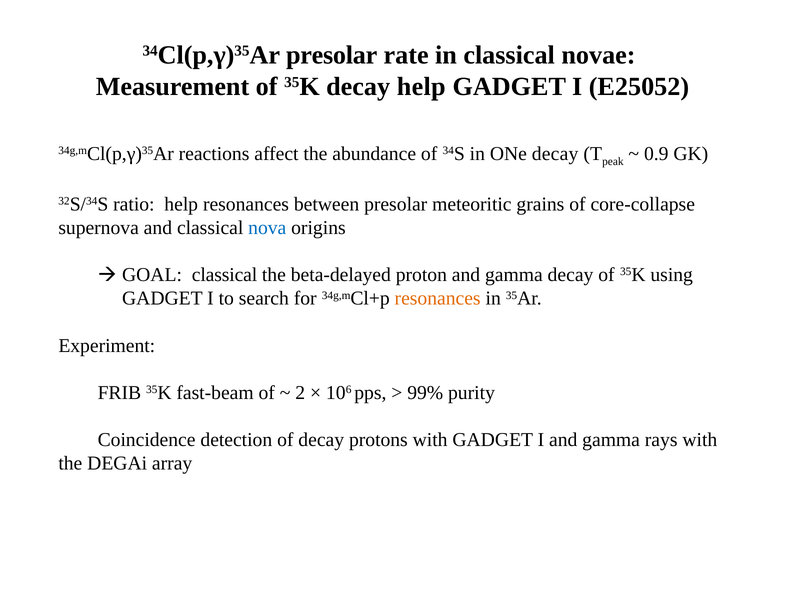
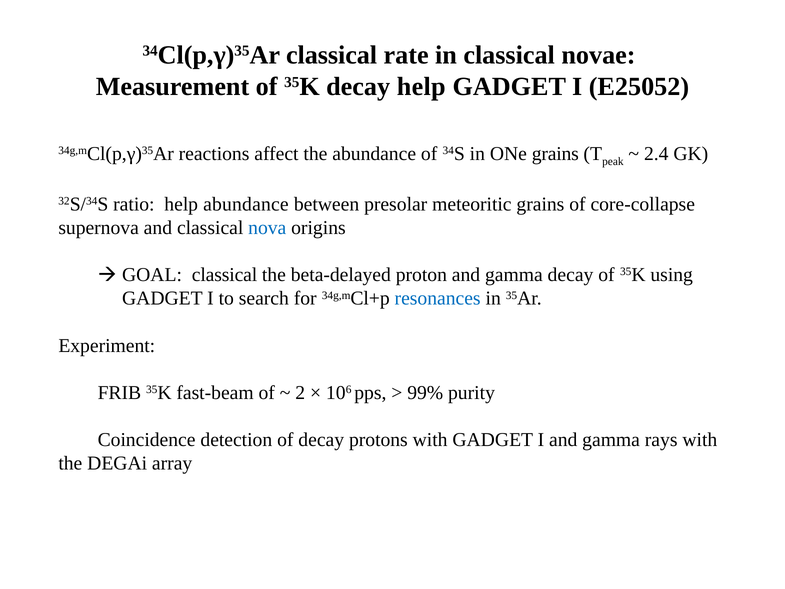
34Cl(p,γ)35Ar presolar: presolar -> classical (332, 55)
ONe decay: decay -> grains (555, 154)
0.9: 0.9 -> 2.4 (656, 154)
help resonances: resonances -> abundance (246, 204)
resonances colour: orange -> blue (438, 298)
